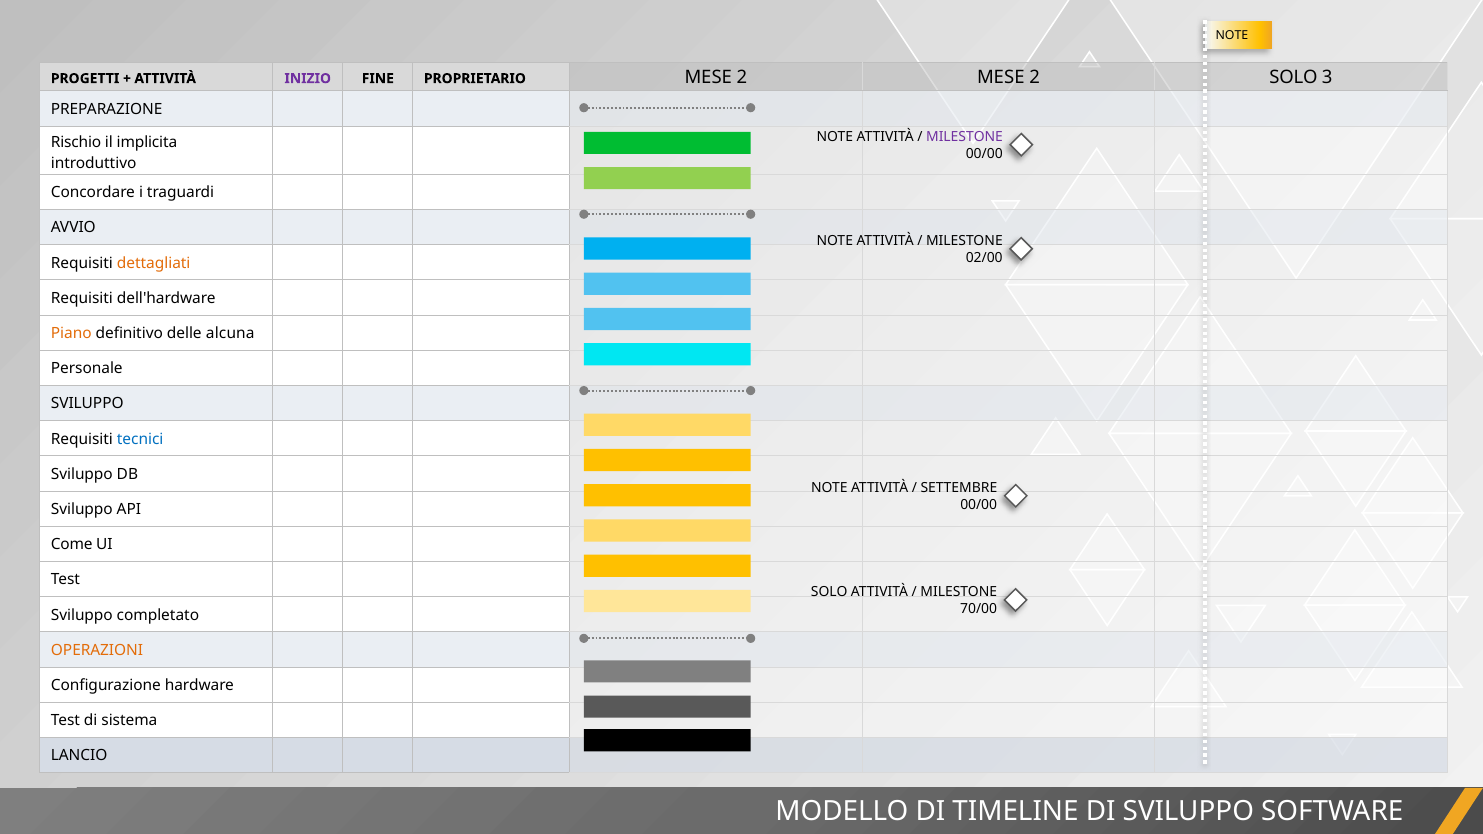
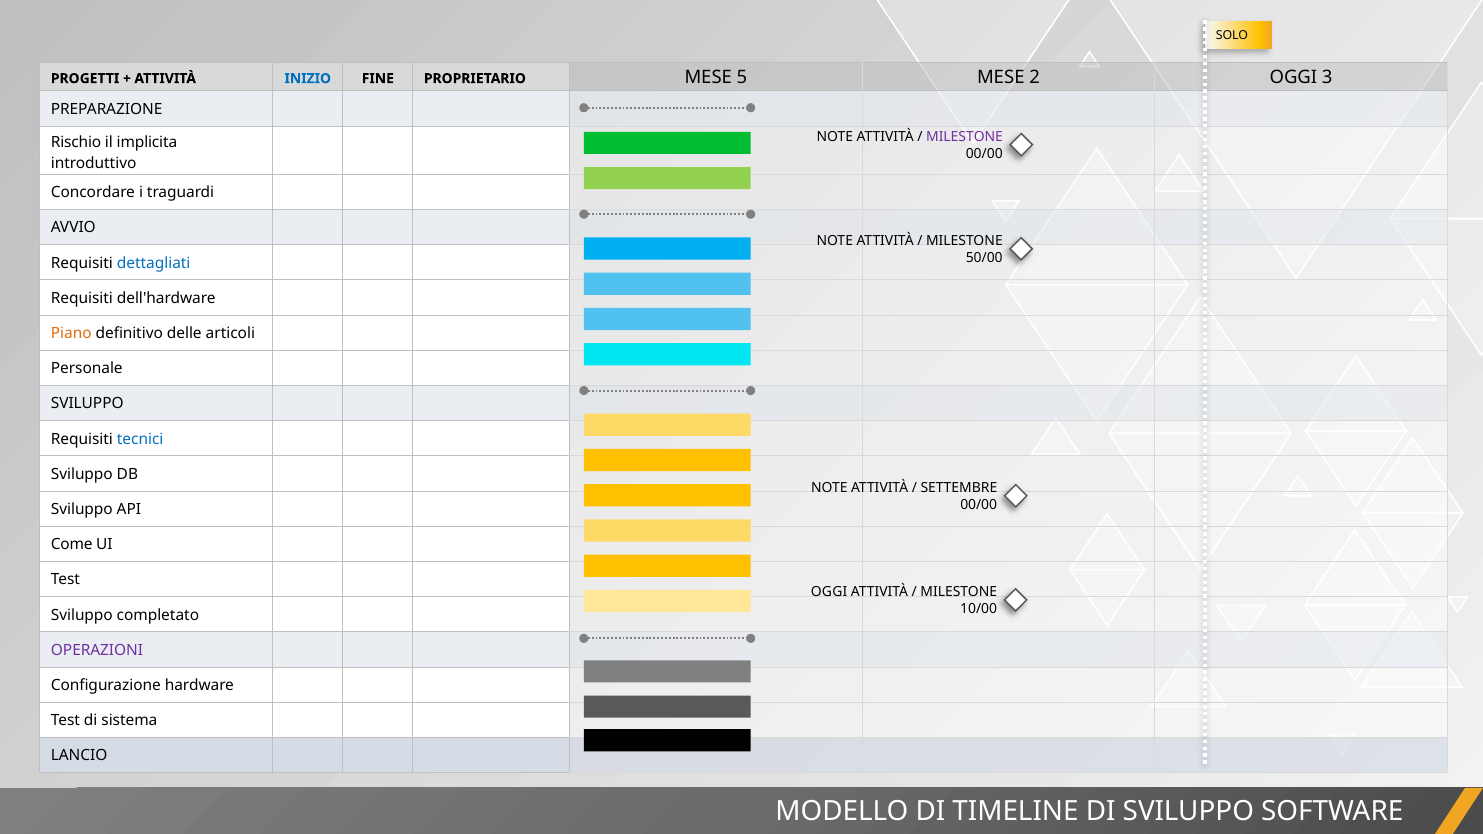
NOTE: NOTE -> SOLO (1232, 36)
INIZIO colour: purple -> blue (308, 79)
PROPRIETARIO MESE 2: 2 -> 5 (742, 78)
2 SOLO: SOLO -> OGGI (1293, 78)
02/00: 02/00 -> 50/00 (984, 258)
dettagliati colour: orange -> blue (154, 263)
alcuna: alcuna -> articoli (230, 334)
SOLO: SOLO -> OGGI (829, 592)
70/00: 70/00 -> 10/00 (979, 609)
OPERAZIONI colour: orange -> purple (97, 650)
